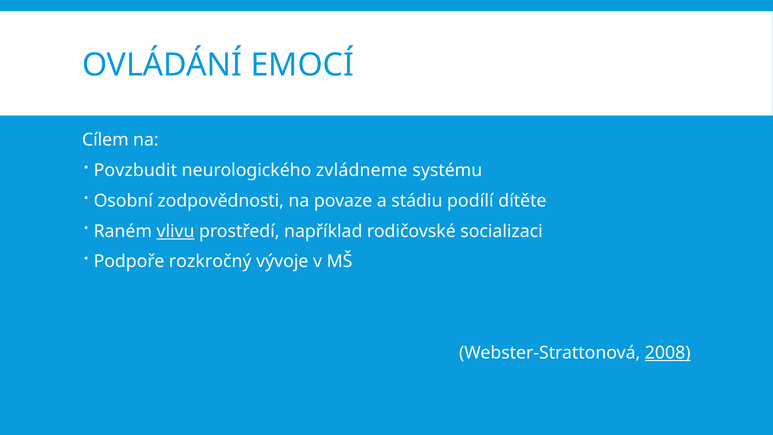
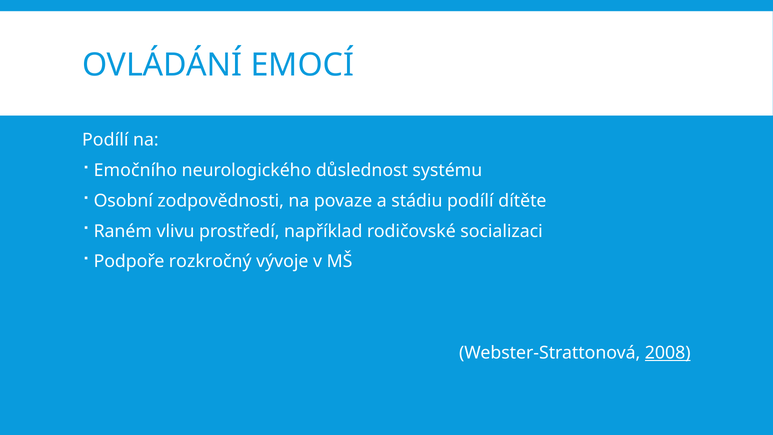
Cílem: Cílem -> Podílí (105, 140)
Povzbudit: Povzbudit -> Emočního (135, 170)
zvládneme: zvládneme -> důslednost (362, 170)
vlivu underline: present -> none (176, 231)
